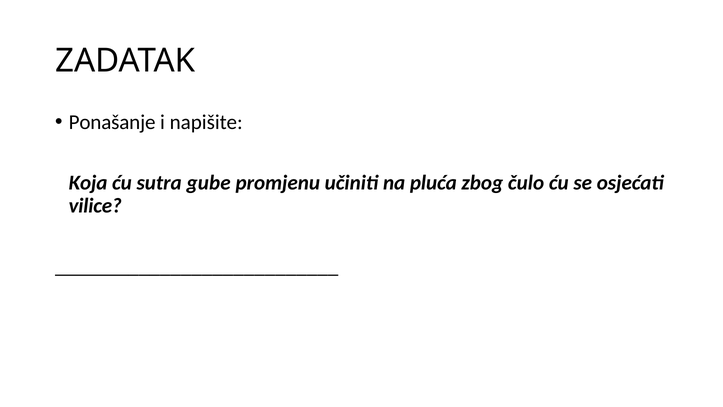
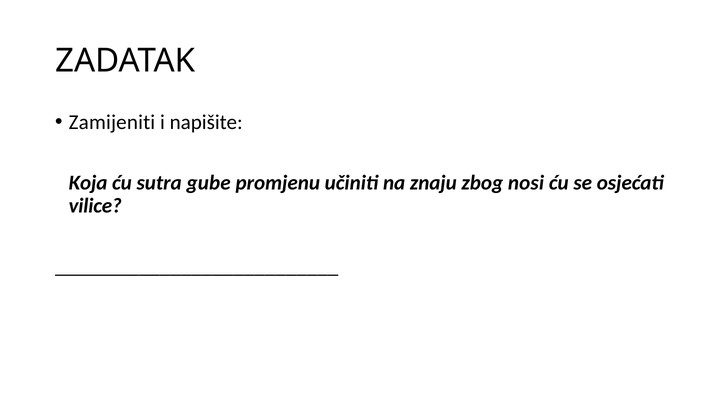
Ponašanje: Ponašanje -> Zamijeniti (112, 122)
pluća: pluća -> znaju (433, 183)
čulo: čulo -> nosi (526, 183)
